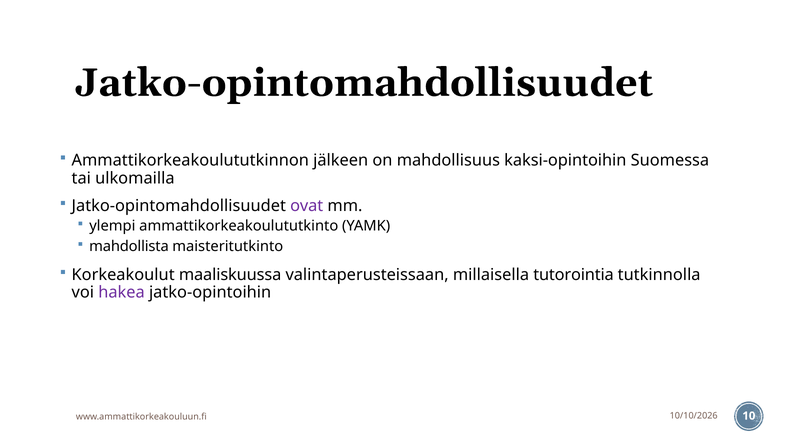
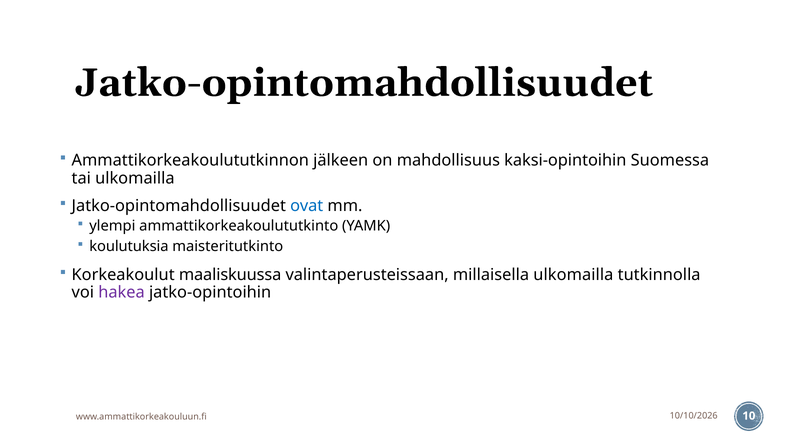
ovat colour: purple -> blue (307, 206)
mahdollista: mahdollista -> koulutuksia (129, 246)
millaisella tutorointia: tutorointia -> ulkomailla (573, 275)
